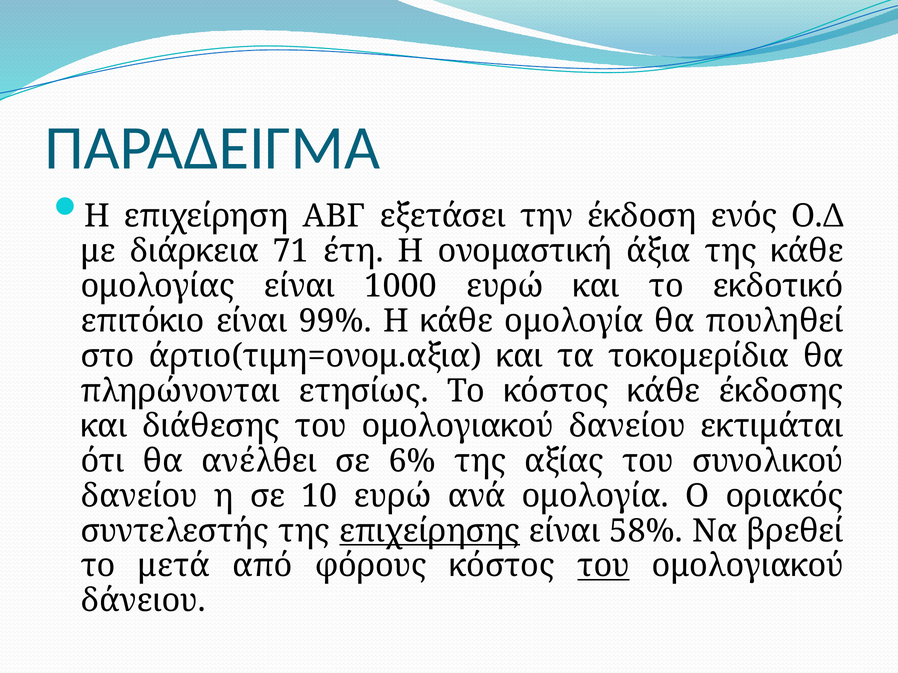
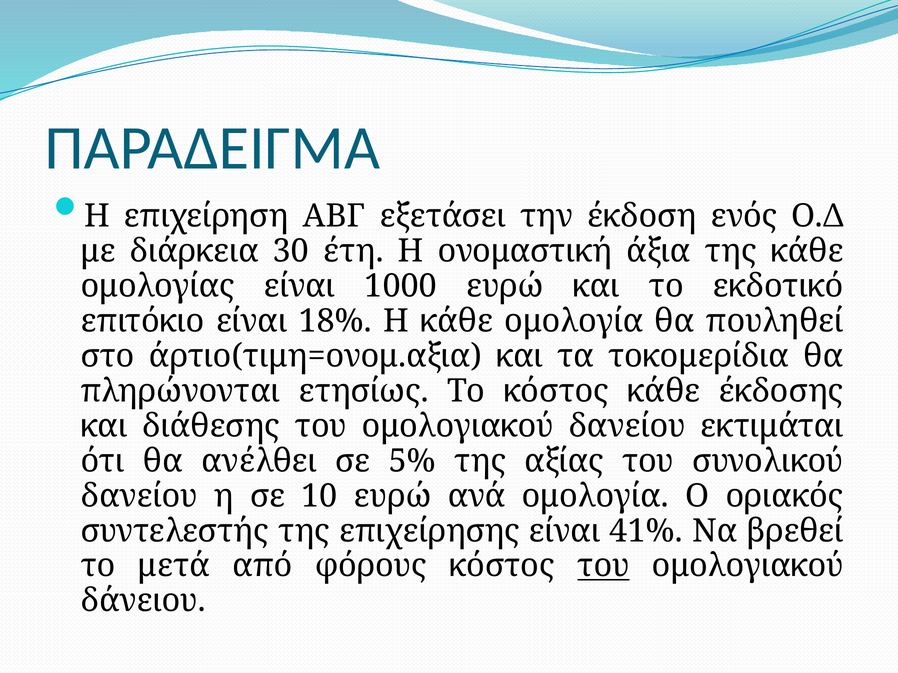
71: 71 -> 30 (291, 251)
99%: 99% -> 18% (335, 321)
6%: 6% -> 5% (412, 461)
επιχείρησης underline: present -> none (430, 531)
58%: 58% -> 41% (646, 531)
